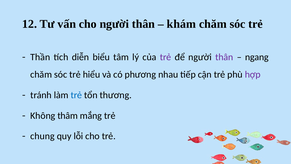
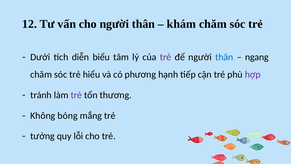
Thần: Thần -> Dưới (40, 57)
thân colour: purple -> blue (224, 57)
nhau: nhau -> hạnh (168, 74)
trẻ colour: blue -> purple (76, 95)
thâm: thâm -> bóng (68, 115)
chung: chung -> tưởng (43, 136)
